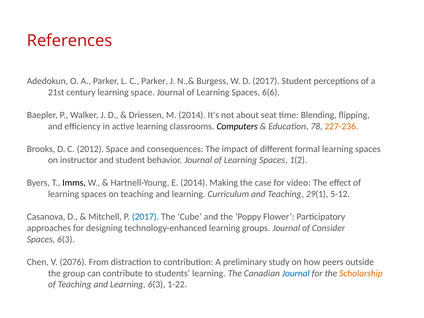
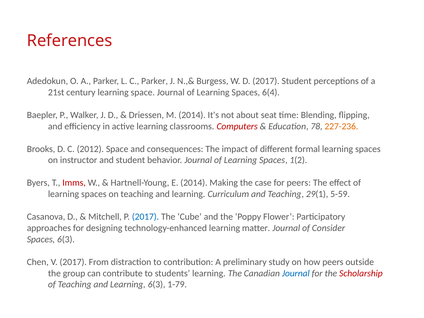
6(6: 6(6 -> 6(4 (271, 92)
Computers colour: black -> red (237, 126)
Imms colour: black -> red (74, 183)
for video: video -> peers (299, 183)
5-12: 5-12 -> 5-59 (340, 194)
groups: groups -> matter (256, 228)
V 2076: 2076 -> 2017 (73, 262)
Scholarship colour: orange -> red (361, 273)
1-22: 1-22 -> 1-79 (177, 285)
